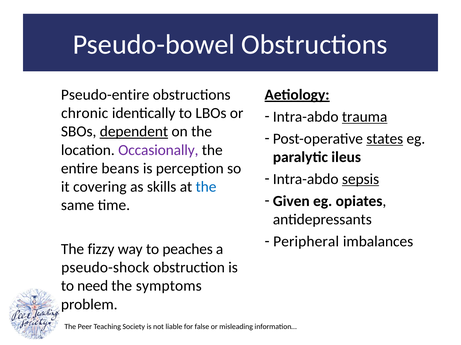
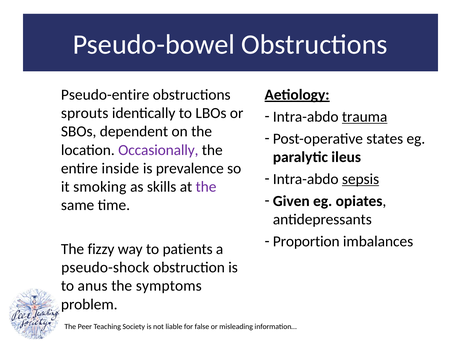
chronic: chronic -> sprouts (85, 113)
dependent underline: present -> none (134, 132)
states underline: present -> none (385, 139)
beans: beans -> inside (120, 169)
perception: perception -> prevalence (190, 169)
covering: covering -> smoking (100, 187)
the colour: blue -> purple (206, 187)
Peripheral: Peripheral -> Proportion (306, 242)
peaches: peaches -> patients (188, 250)
need: need -> anus (93, 287)
